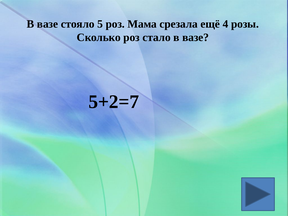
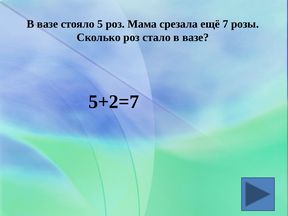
4: 4 -> 7 (225, 24)
